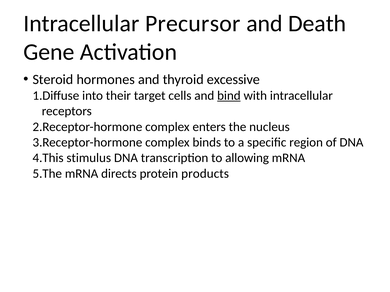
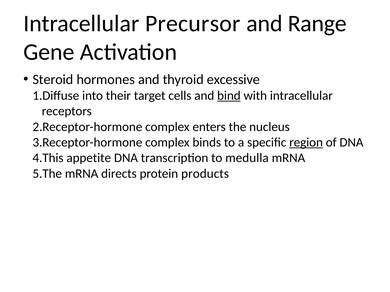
Death: Death -> Range (317, 23)
region underline: none -> present (306, 143)
stimulus: stimulus -> appetite (89, 158)
allowing: allowing -> medulla (247, 158)
